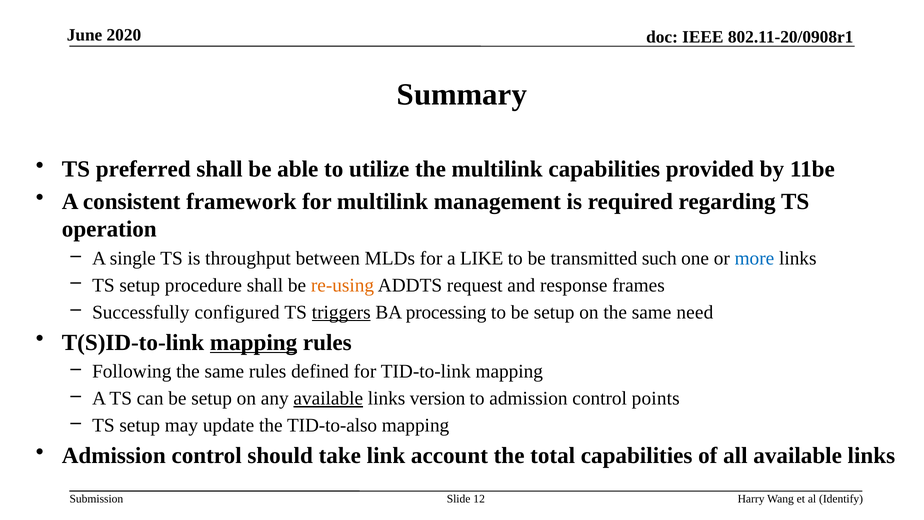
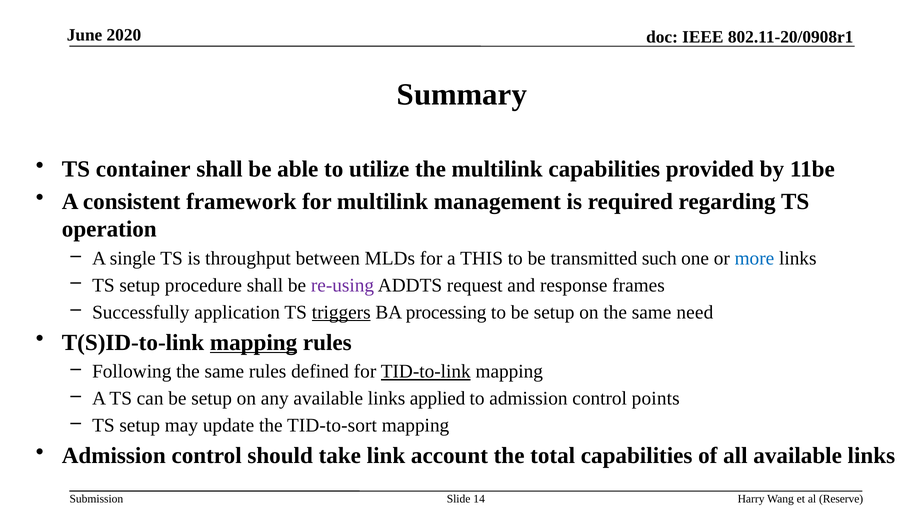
preferred: preferred -> container (143, 169)
LIKE: LIKE -> THIS (482, 258)
re-using colour: orange -> purple (342, 285)
configured: configured -> application (237, 312)
TID-to-link underline: none -> present (426, 371)
available underline: present -> none (328, 398)
version: version -> applied (438, 398)
TID-to-also: TID-to-also -> TID-to-sort (332, 425)
12: 12 -> 14 (479, 498)
Identify: Identify -> Reserve (841, 498)
